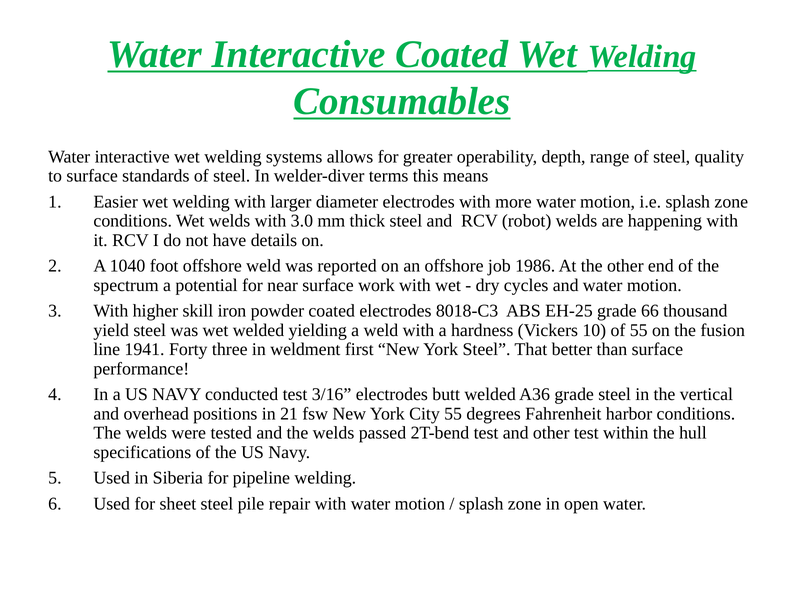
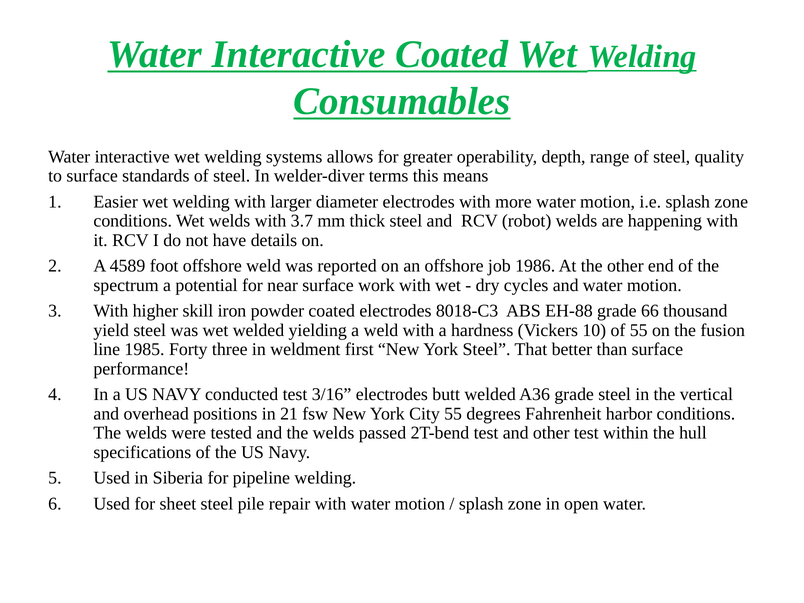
3.0: 3.0 -> 3.7 (302, 221)
1040: 1040 -> 4589 (128, 266)
EH-25: EH-25 -> EH-88 (569, 311)
1941: 1941 -> 1985 (145, 349)
